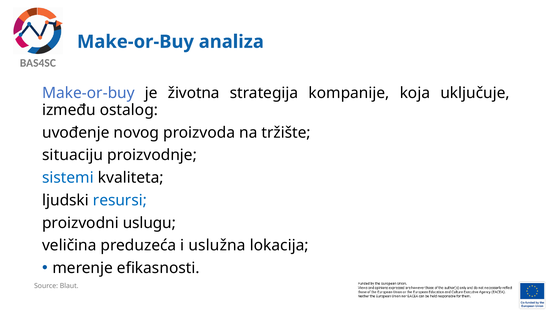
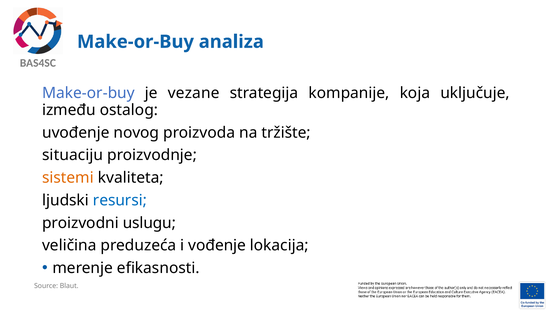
životna: životna -> vezane (194, 93)
sistemi colour: blue -> orange (68, 177)
uslužna: uslužna -> vođenje (217, 245)
